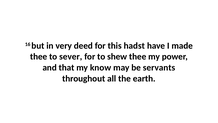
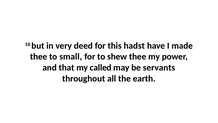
sever: sever -> small (71, 56)
know: know -> called (101, 67)
